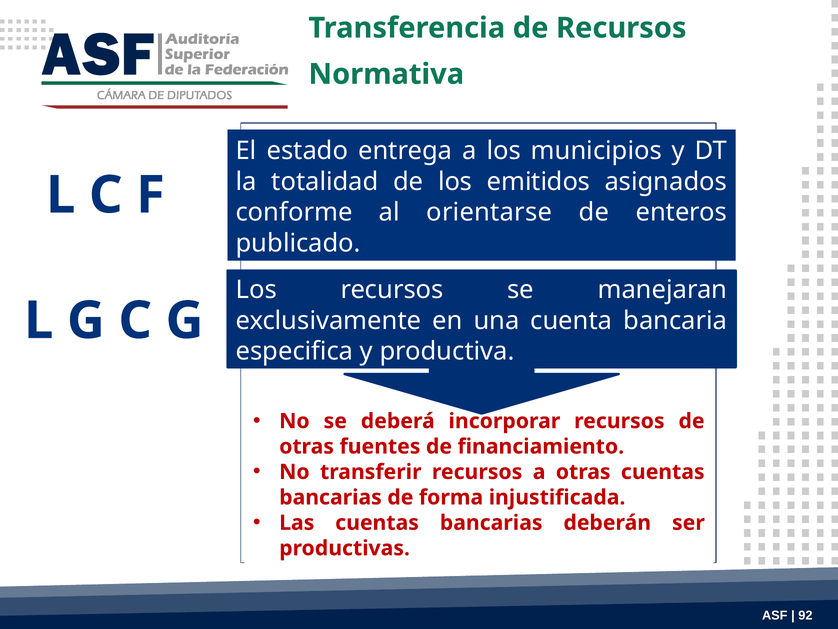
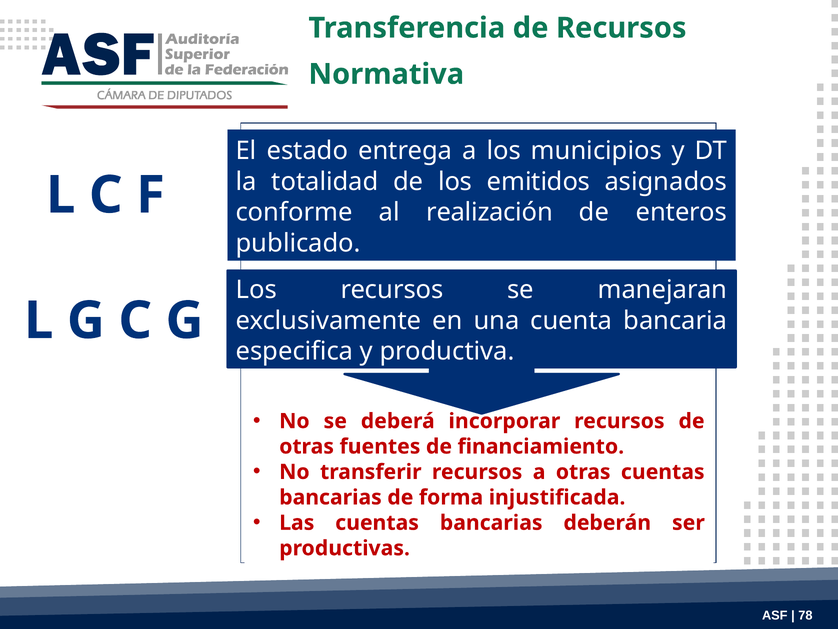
orientarse: orientarse -> realización (490, 212)
92: 92 -> 78 (805, 615)
